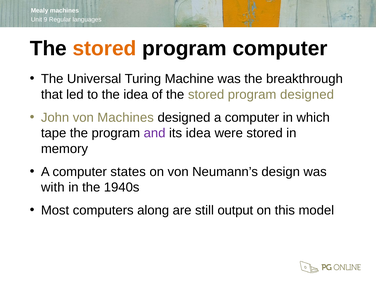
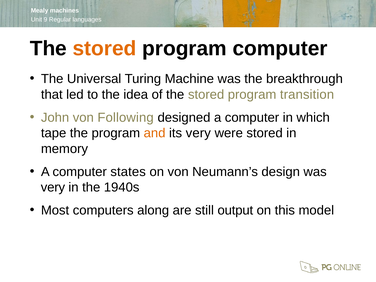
program designed: designed -> transition (307, 94)
von Machines: Machines -> Following (126, 117)
and colour: purple -> orange (155, 133)
its idea: idea -> very (198, 133)
with: with -> very (53, 187)
